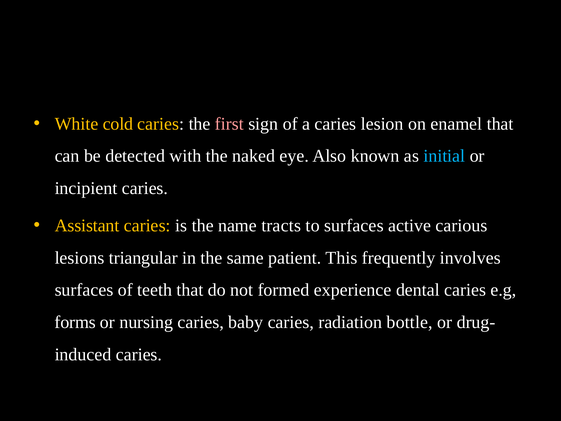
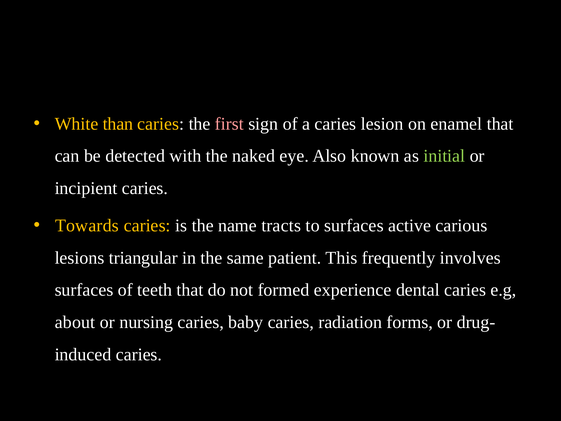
cold: cold -> than (118, 124)
initial colour: light blue -> light green (444, 156)
Assistant: Assistant -> Towards (87, 225)
forms: forms -> about (75, 322)
bottle: bottle -> forms (410, 322)
